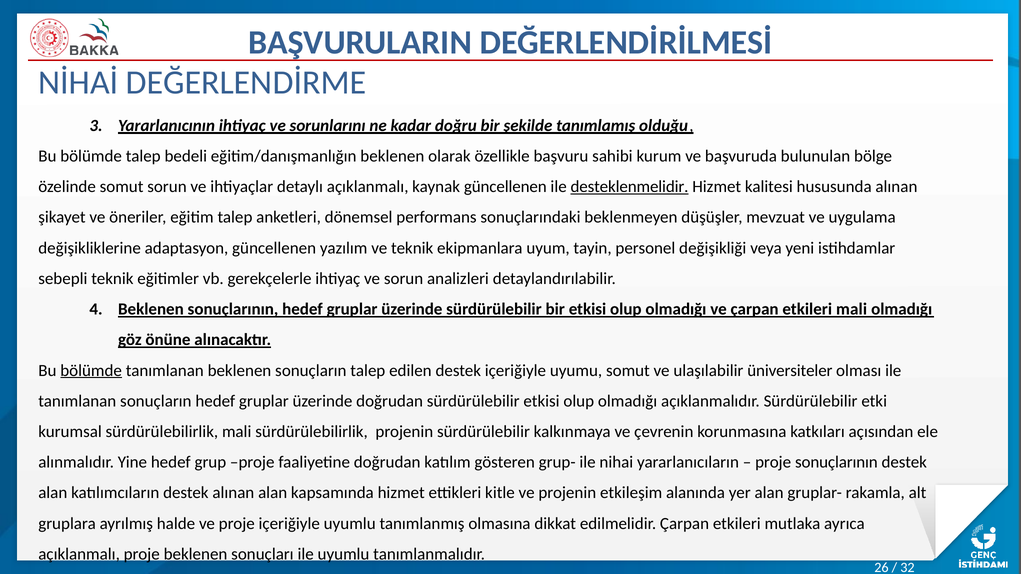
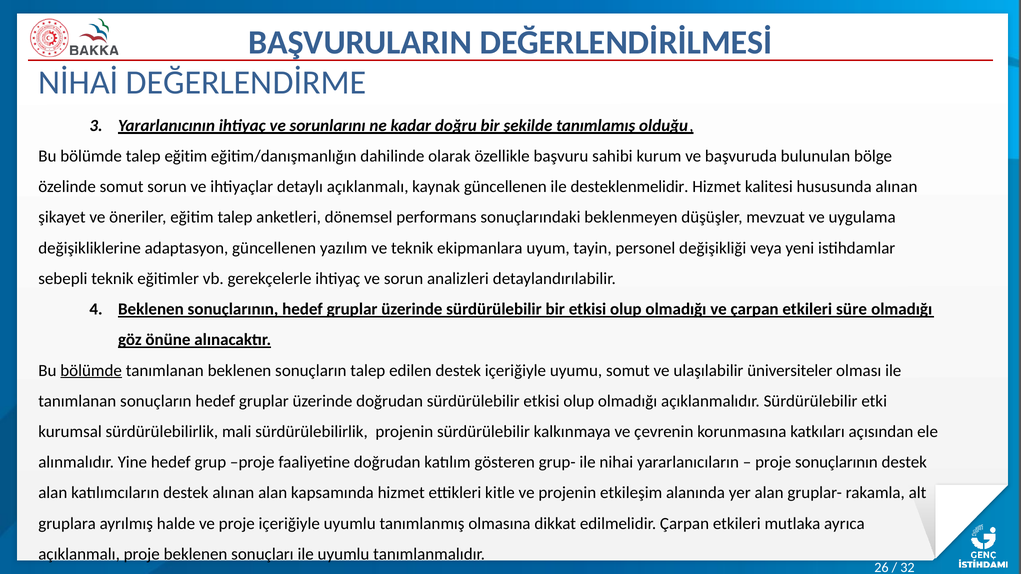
talep bedeli: bedeli -> eğitim (186, 156)
eğitim/danışmanlığın beklenen: beklenen -> dahilinde (392, 156)
desteklenmelidir underline: present -> none (630, 187)
etkileri mali: mali -> süre (852, 309)
